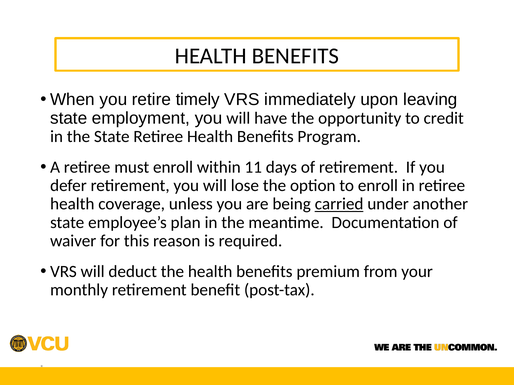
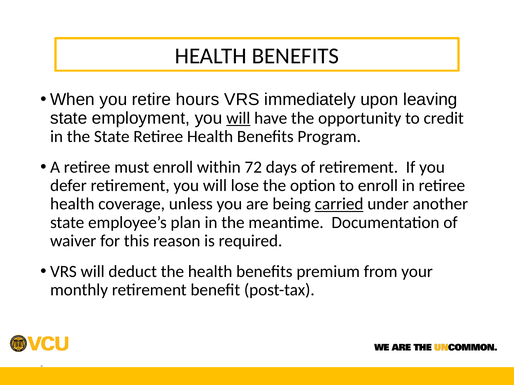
timely: timely -> hours (198, 100)
will underline: none -> present (238, 118)
11: 11 -> 72 (253, 167)
